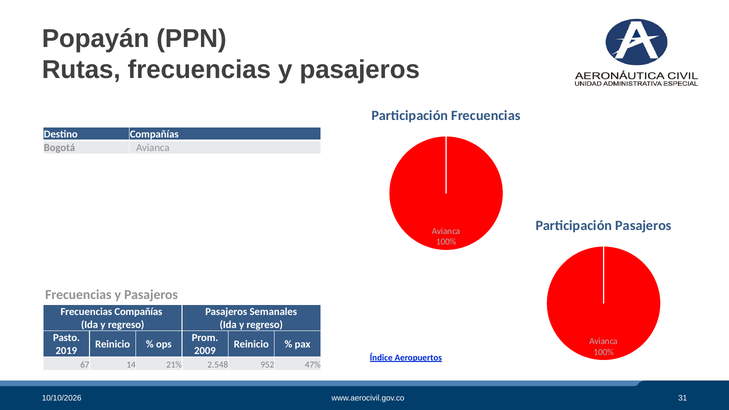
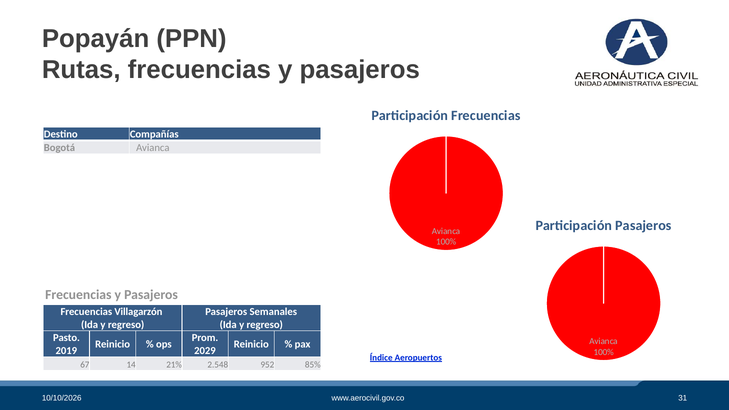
Frecuencias Compañías: Compañías -> Villagarzón (138, 312)
2009: 2009 -> 2029 (205, 351)
47%: 47% -> 85% (313, 365)
